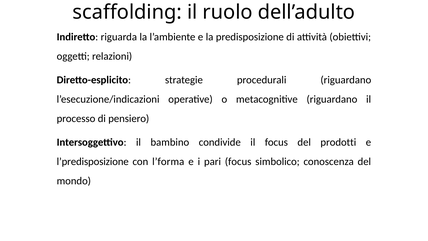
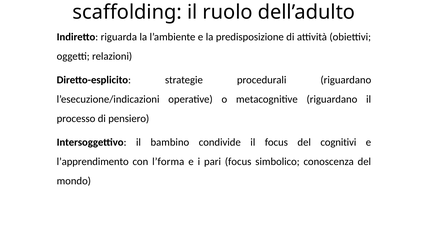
prodotti: prodotti -> cognitivi (338, 142)
l’predisposizione: l’predisposizione -> l’apprendimento (93, 161)
